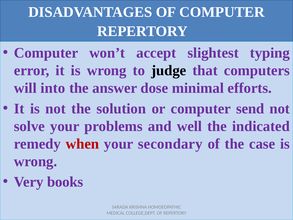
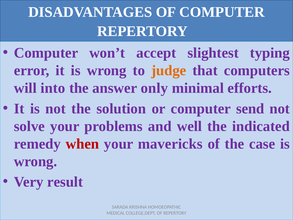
judge colour: black -> orange (169, 70)
dose: dose -> only (154, 88)
secondary: secondary -> mavericks (170, 144)
books: books -> result (65, 182)
